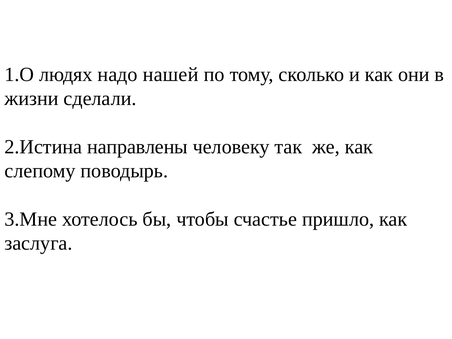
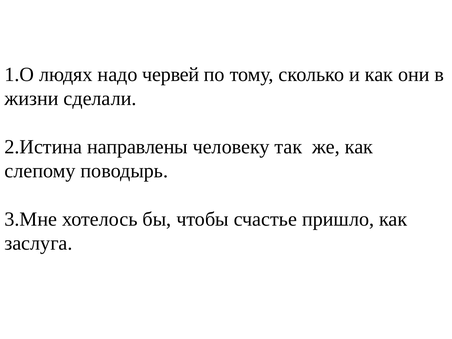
нашей: нашей -> червей (171, 74)
